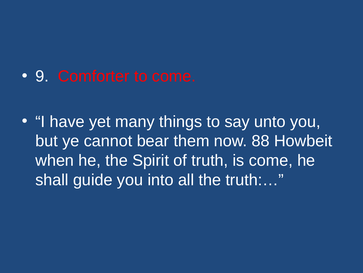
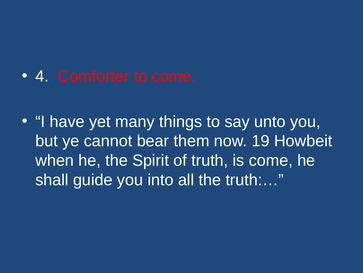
9: 9 -> 4 (42, 76)
88: 88 -> 19 (261, 141)
